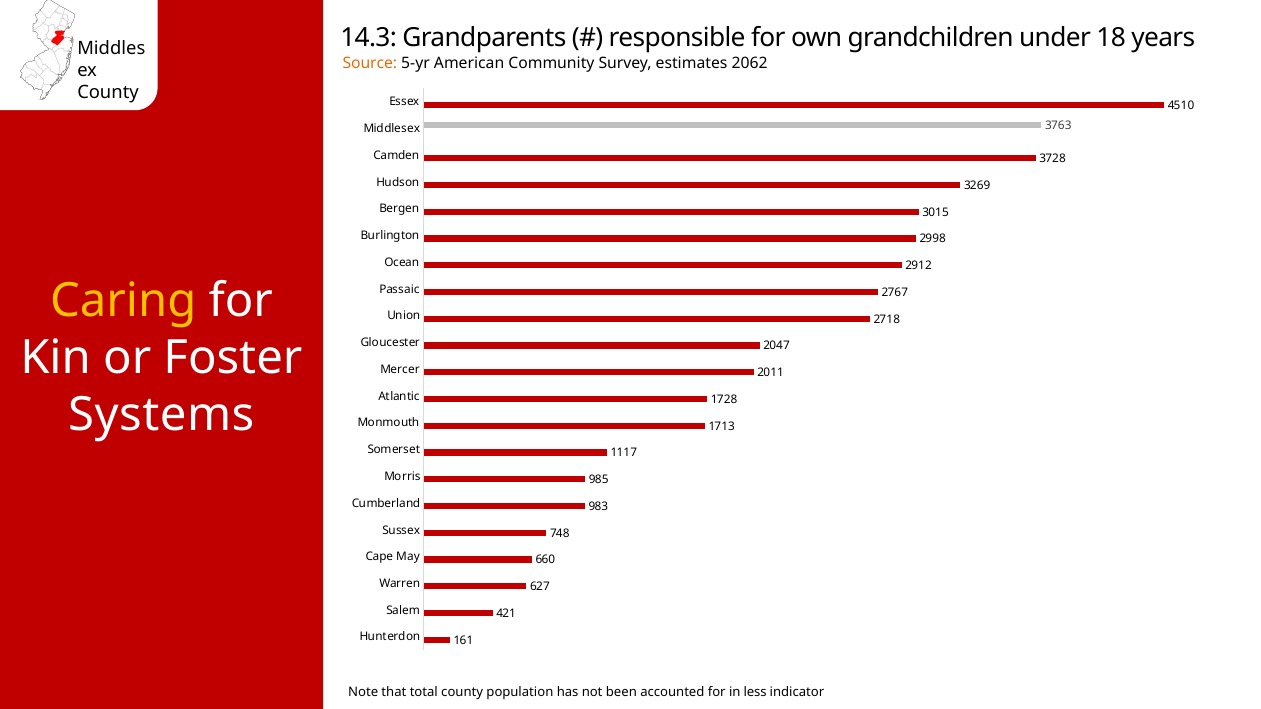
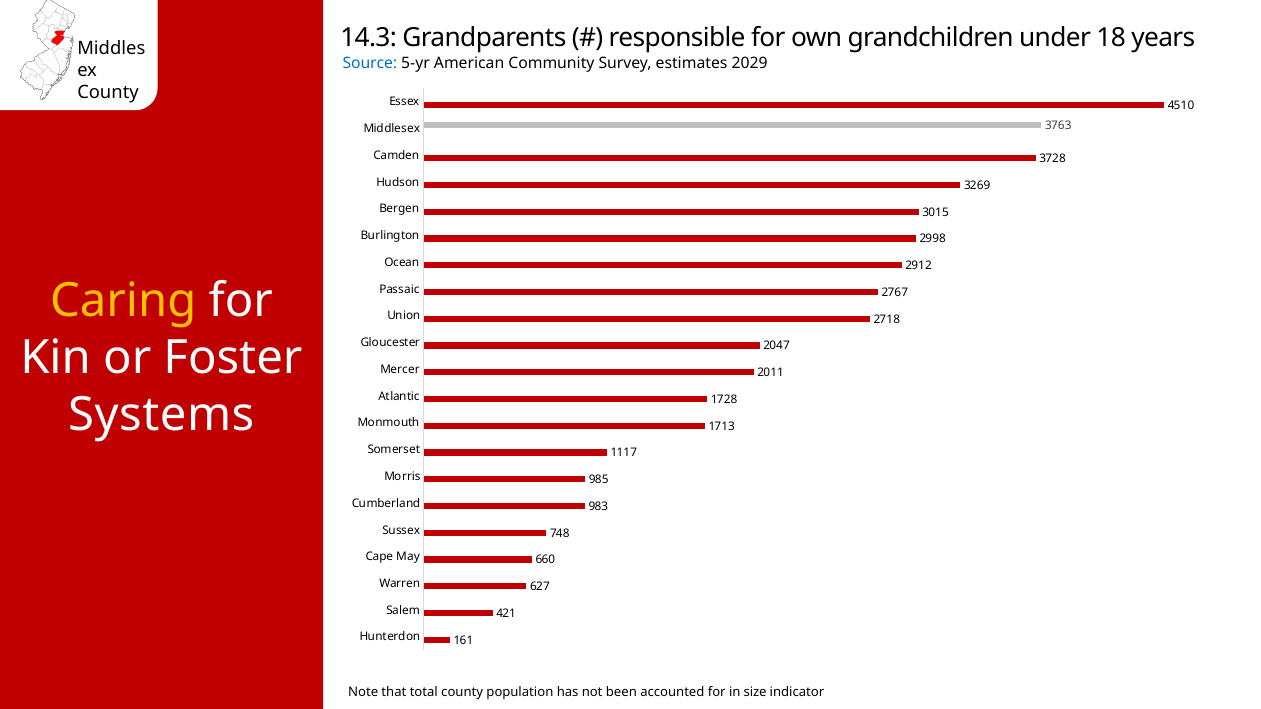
Source colour: orange -> blue (370, 63)
2062: 2062 -> 2029 (750, 63)
less: less -> size (755, 693)
